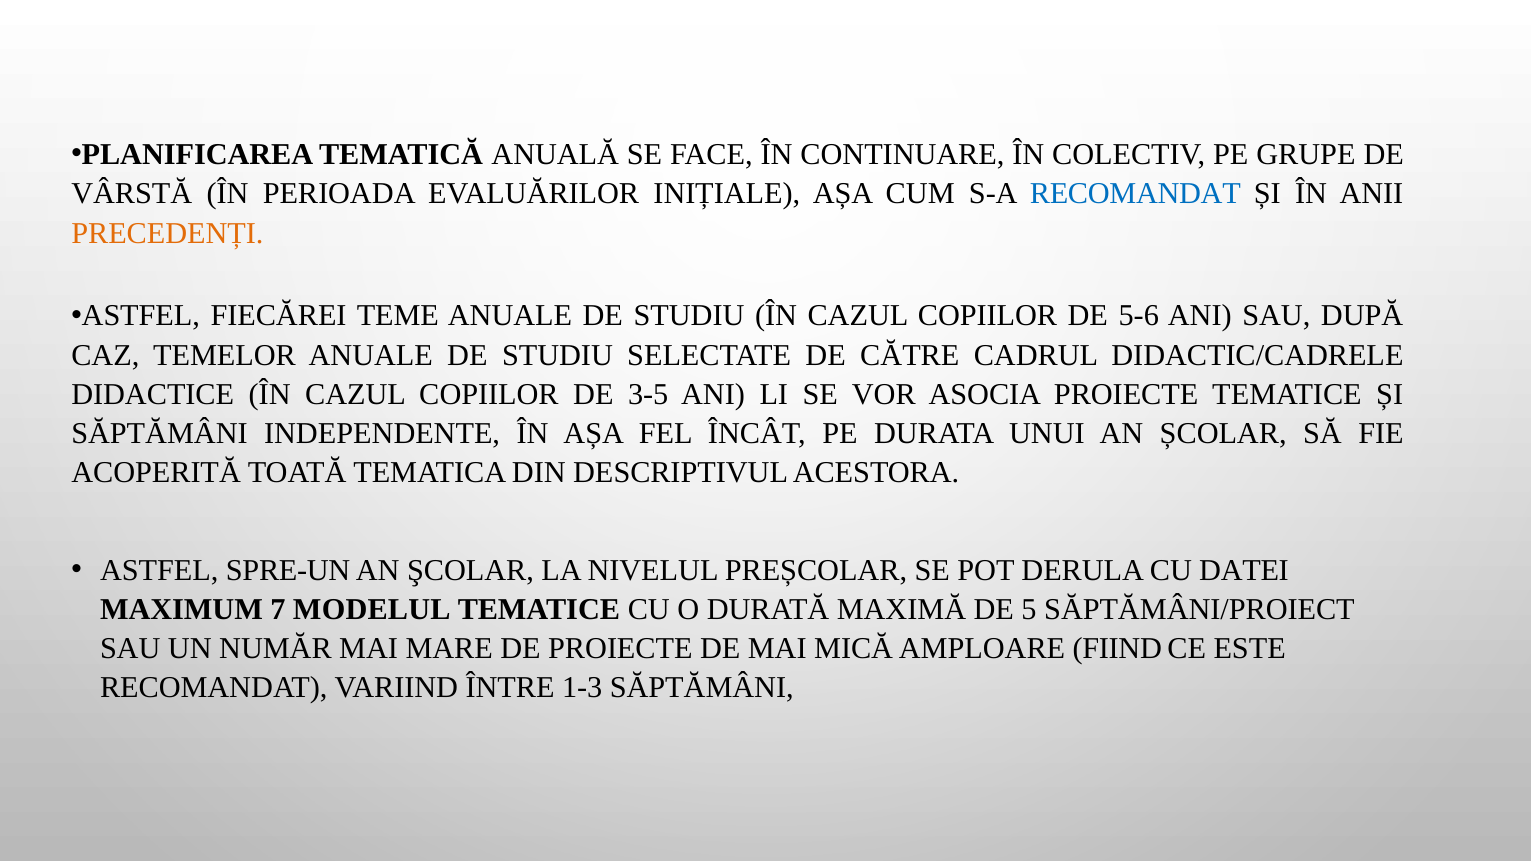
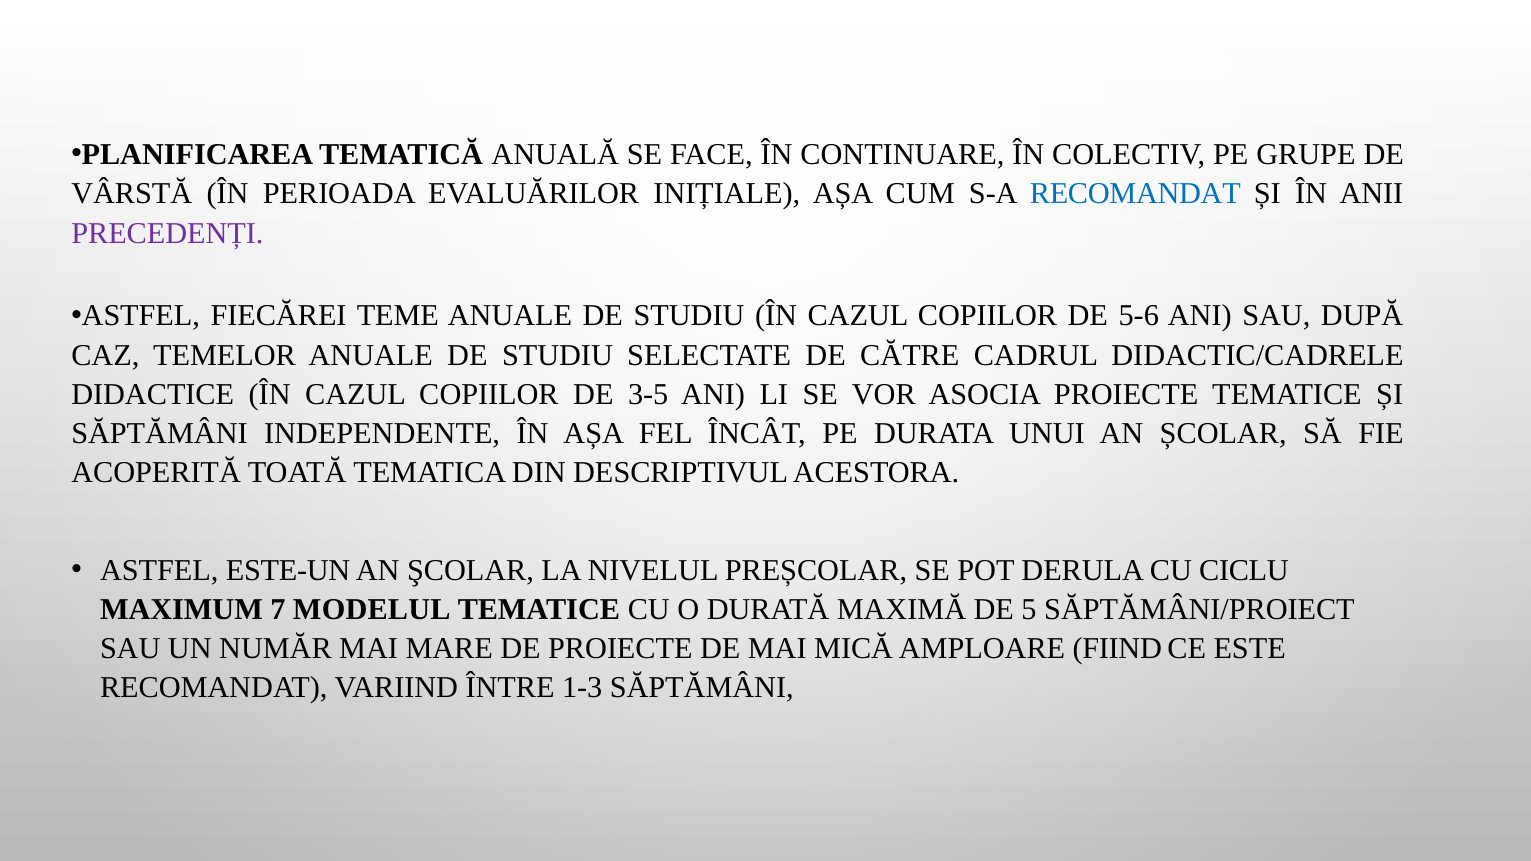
PRECEDENȚI colour: orange -> purple (167, 233)
SPRE-UN: SPRE-UN -> ESTE-UN (288, 570)
DATEI: DATEI -> CICLU (1244, 570)
